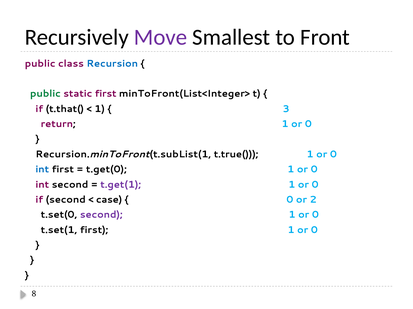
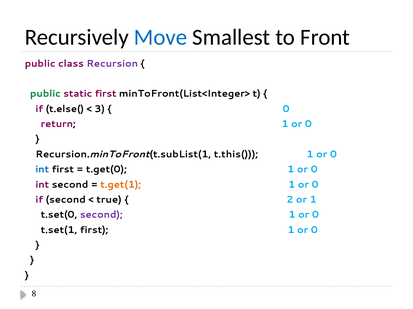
Move colour: purple -> blue (161, 37)
Recursion colour: blue -> purple (112, 64)
t.that(: t.that( -> t.else( (65, 109)
1: 1 -> 3 (100, 109)
3: 3 -> 0 (286, 109)
t.true(: t.true( -> t.this( (236, 155)
t.get(1 colour: purple -> orange (121, 185)
case: case -> true (109, 200)
0: 0 -> 2 (290, 200)
or 2: 2 -> 1 (313, 200)
